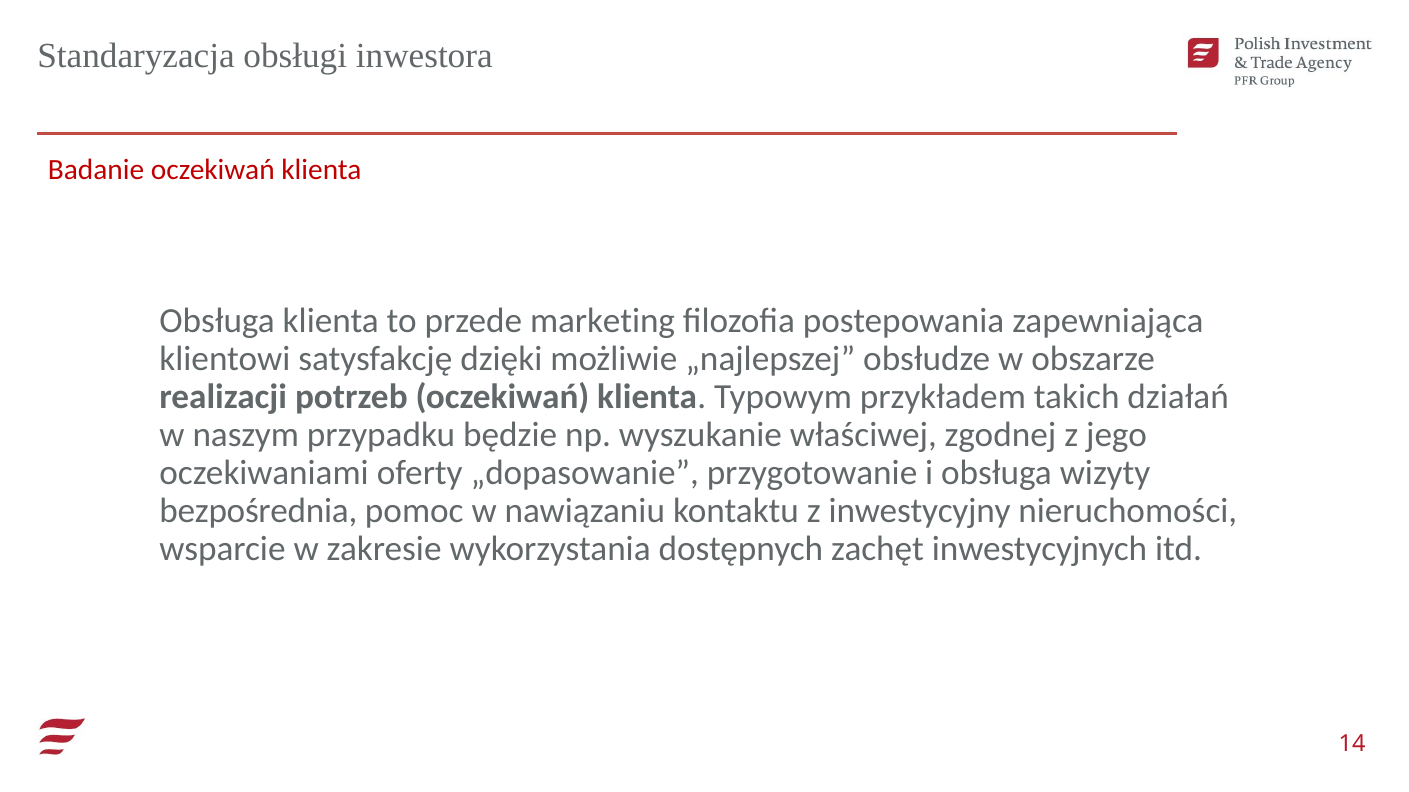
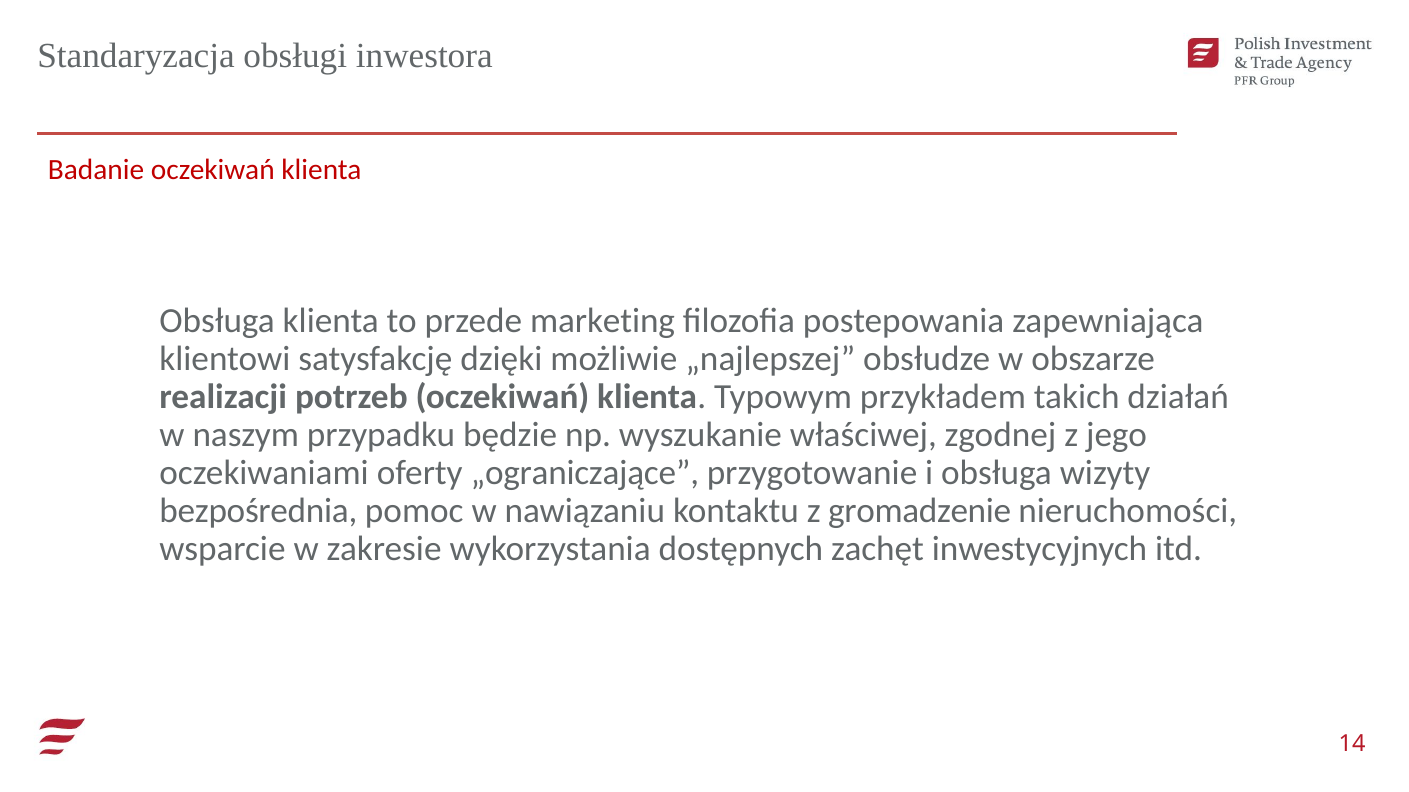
„dopasowanie: „dopasowanie -> „ograniczające (585, 473)
inwestycyjny: inwestycyjny -> gromadzenie (920, 511)
